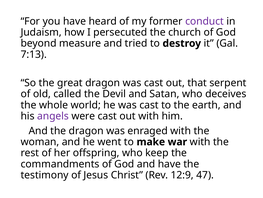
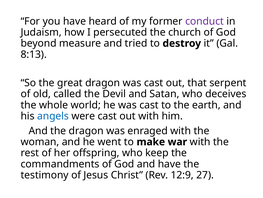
7:13: 7:13 -> 8:13 (34, 54)
angels colour: purple -> blue (53, 116)
47: 47 -> 27 (205, 174)
